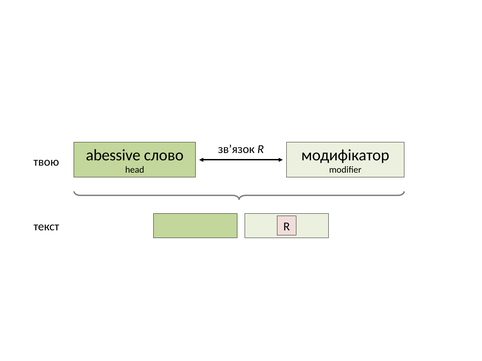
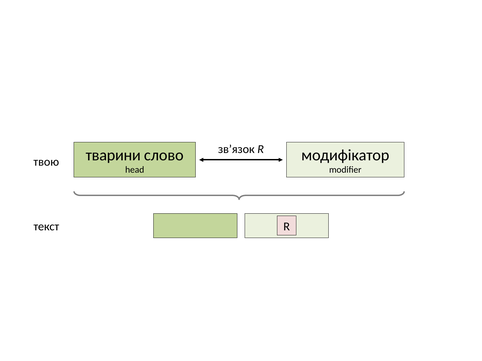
abessive: abessive -> тварини (113, 155)
